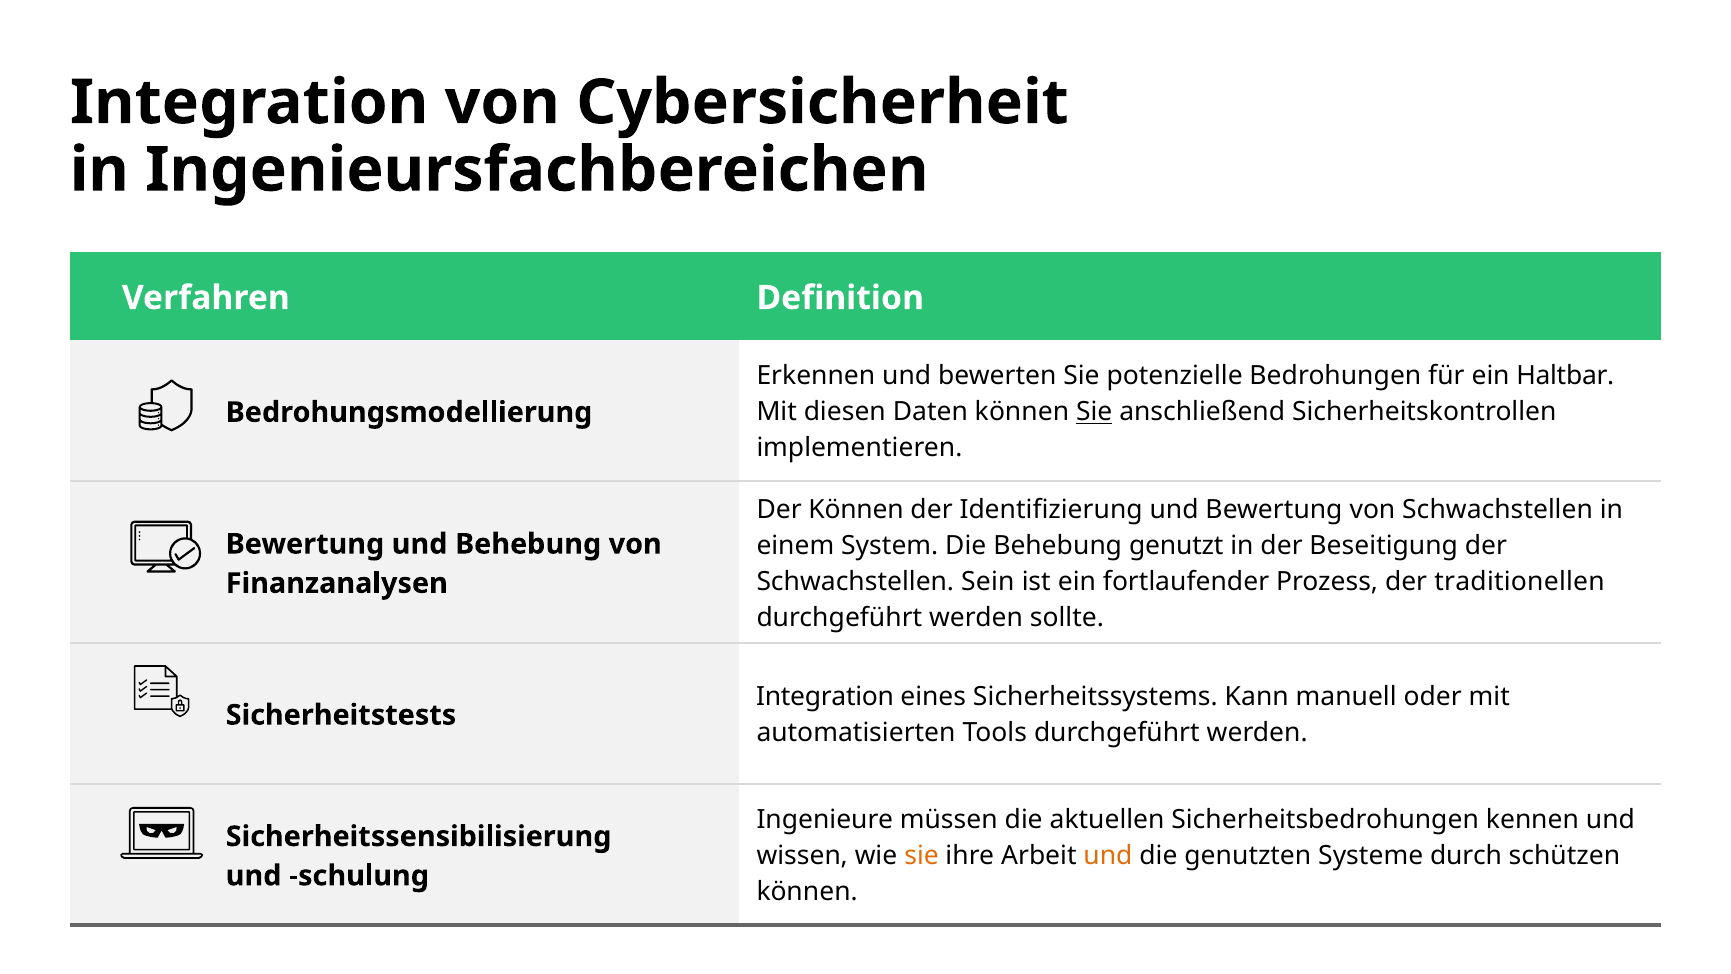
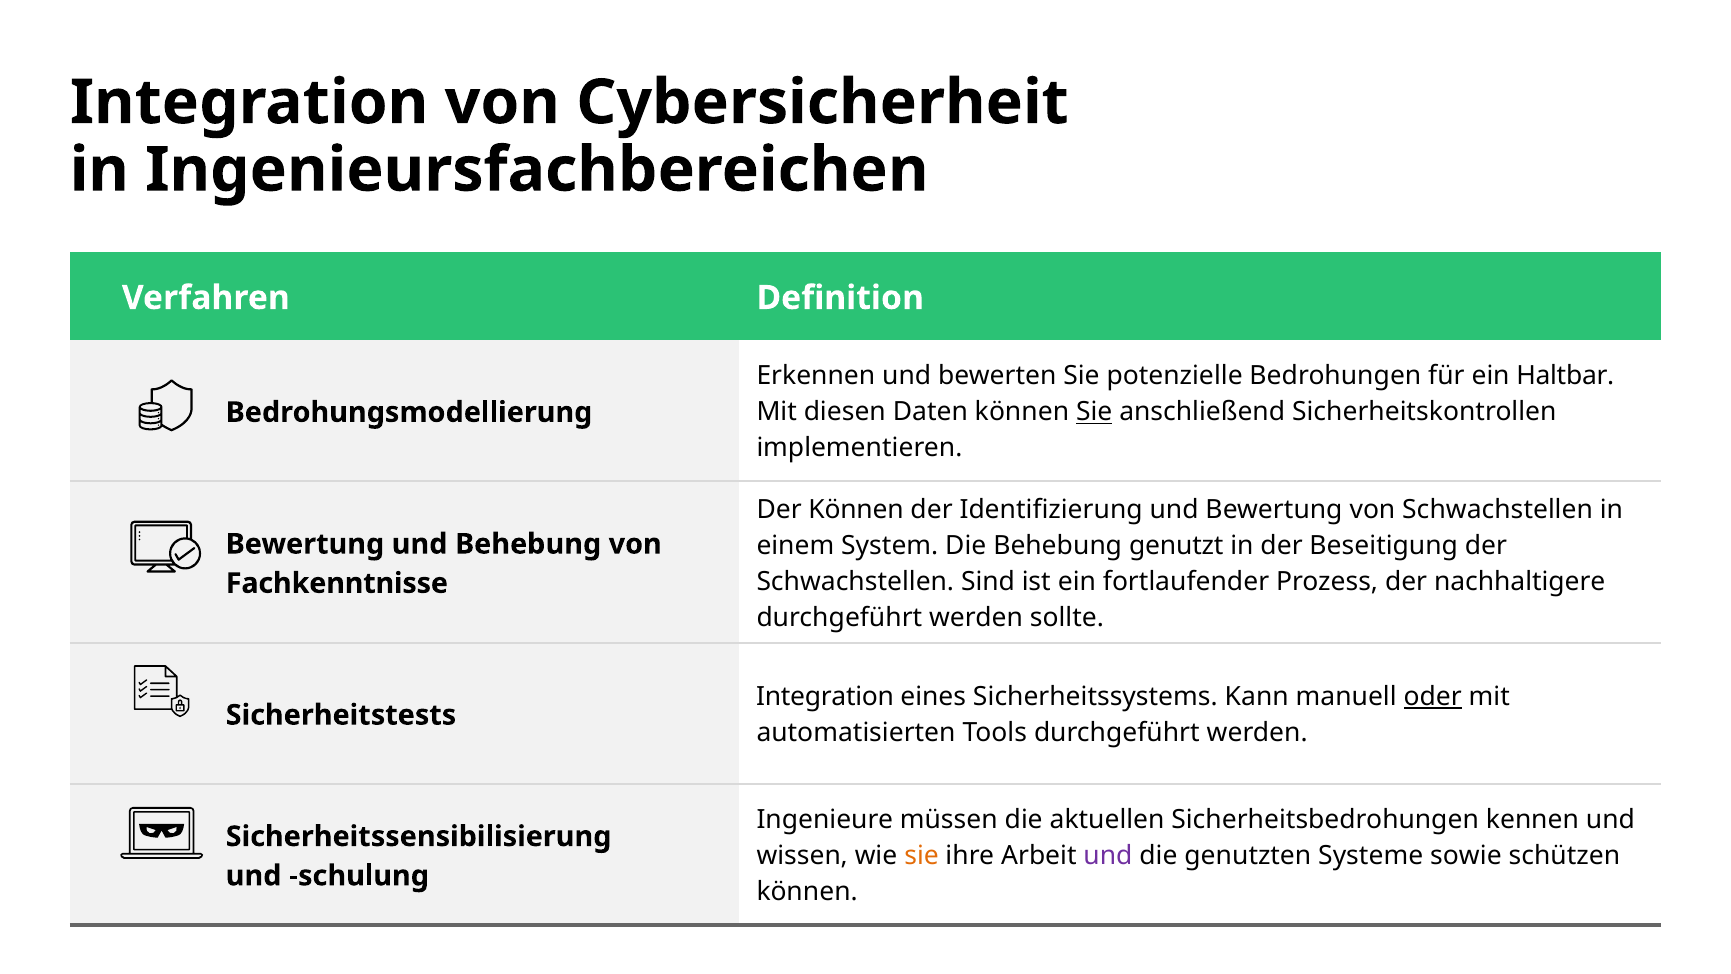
Sein: Sein -> Sind (988, 581)
traditionellen: traditionellen -> nachhaltigere (1520, 581)
Finanzanalysen: Finanzanalysen -> Fachkenntnisse (337, 583)
oder underline: none -> present (1433, 697)
und colour: orange -> purple (1108, 856)
durch: durch -> sowie (1466, 856)
